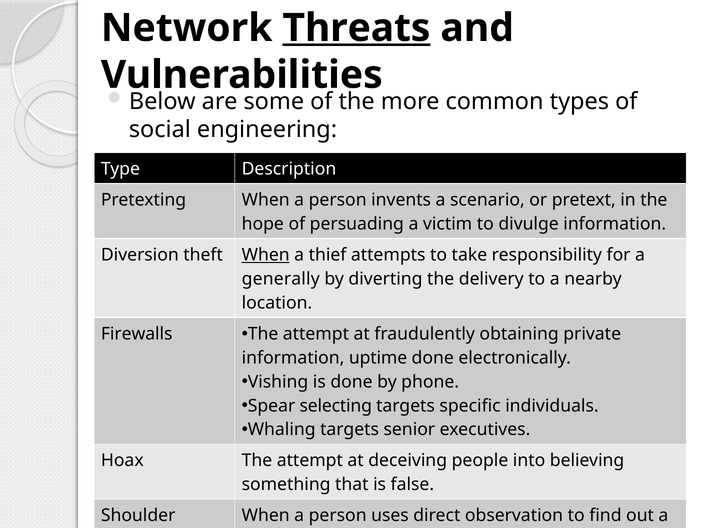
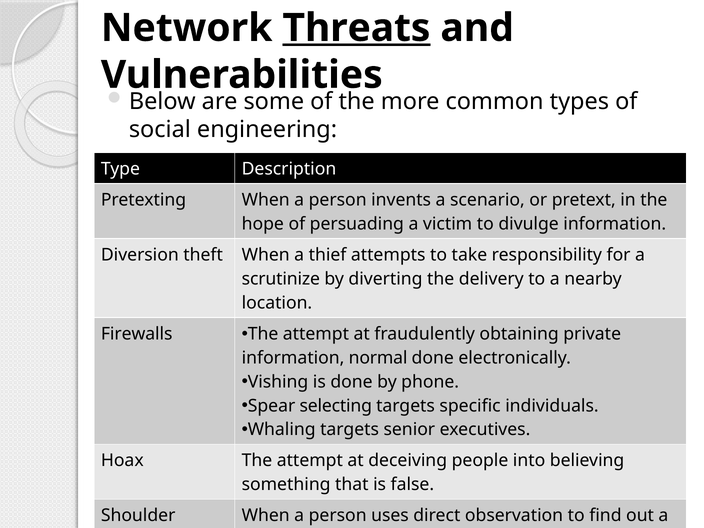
When underline: present -> none (266, 255)
generally: generally -> scrutinize (281, 279)
uptime: uptime -> normal (378, 358)
